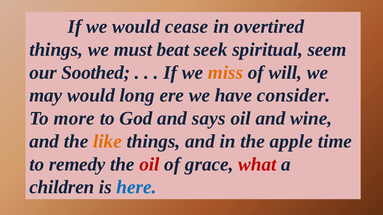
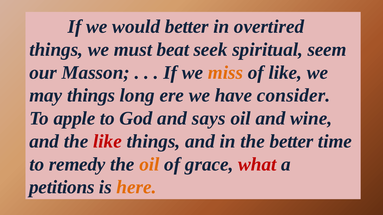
would cease: cease -> better (187, 27)
Soothed: Soothed -> Masson (96, 73)
of will: will -> like (285, 73)
may would: would -> things (91, 96)
more: more -> apple (74, 119)
like colour: orange -> red (107, 142)
the apple: apple -> better (291, 142)
oil colour: red -> orange (149, 165)
children: children -> petitions (62, 188)
here colour: blue -> orange (136, 188)
